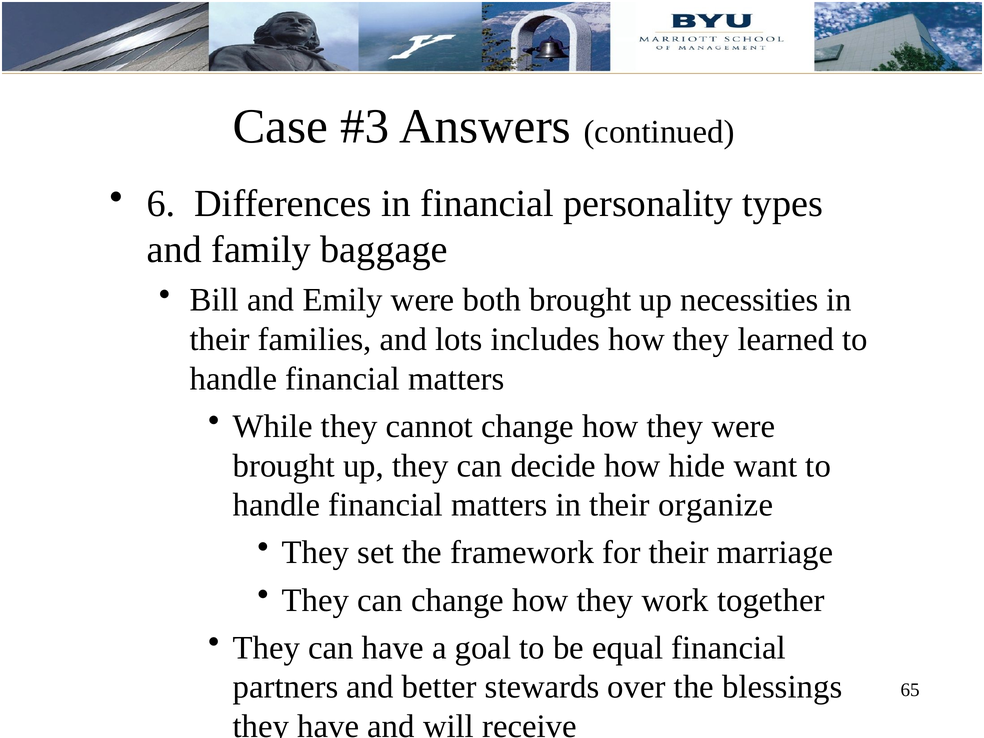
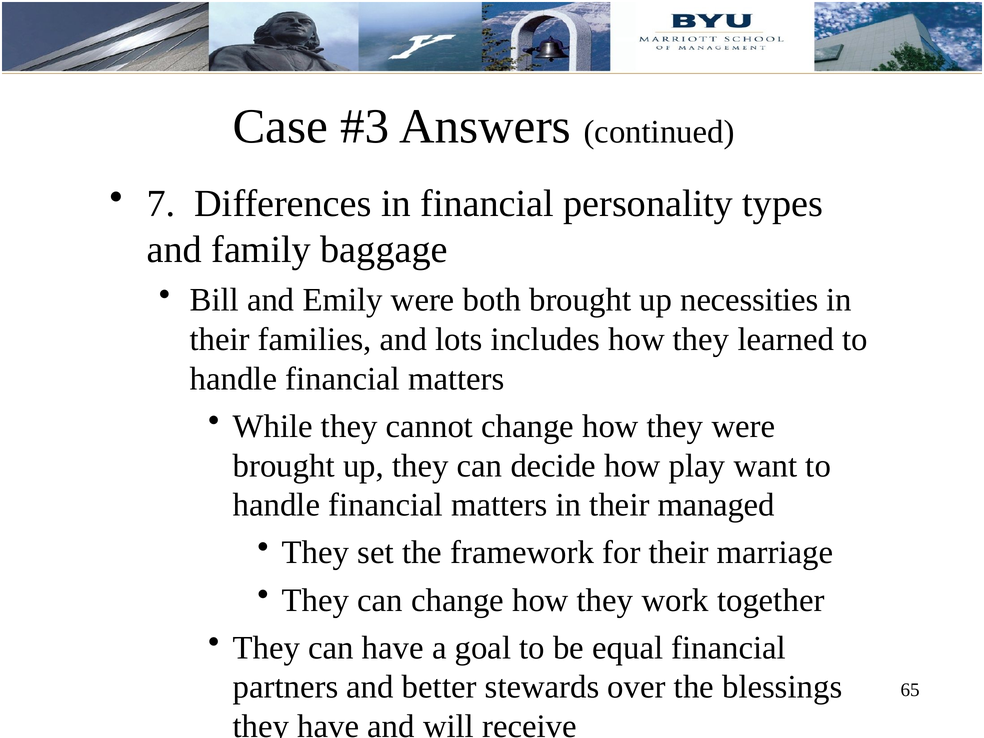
6: 6 -> 7 (161, 204)
hide: hide -> play (697, 466)
organize: organize -> managed (716, 505)
